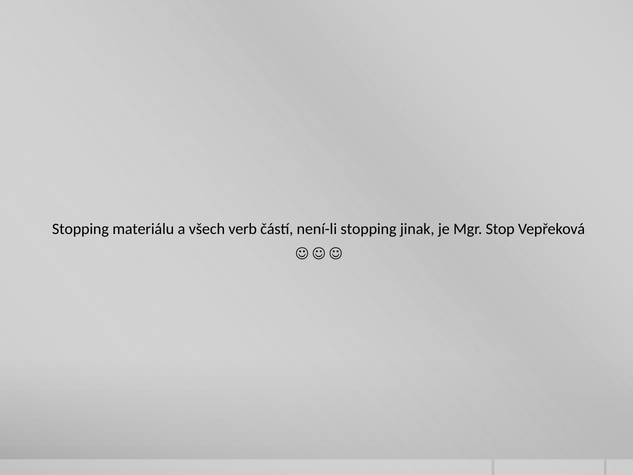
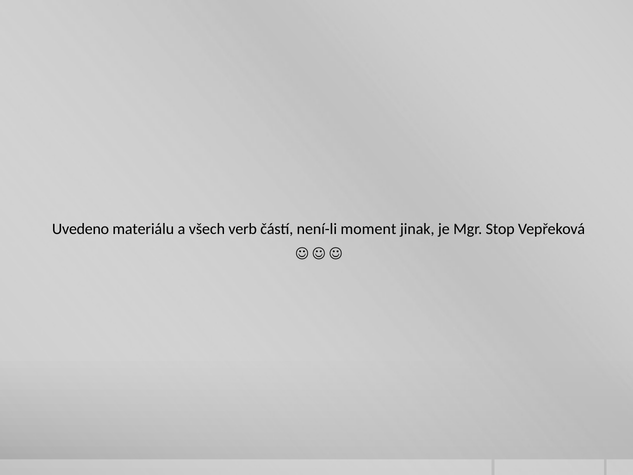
Stopping: Stopping -> Uvedeno (81, 229)
není-li stopping: stopping -> moment (368, 229)
